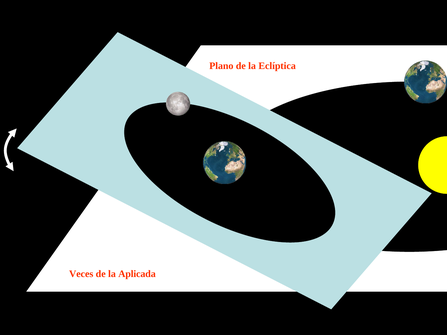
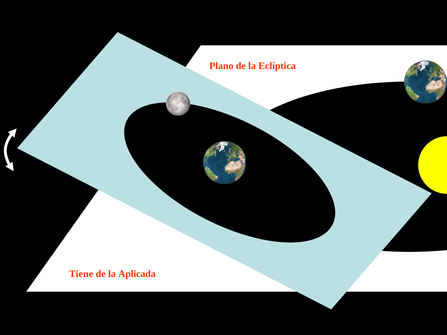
Veces: Veces -> Tiene (81, 274)
